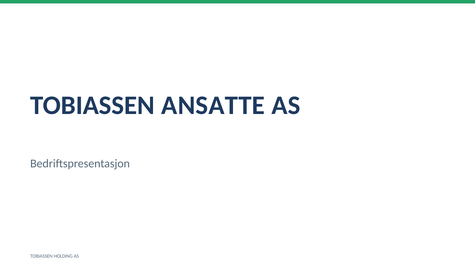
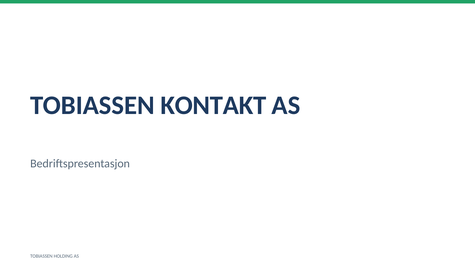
ANSATTE: ANSATTE -> KONTAKT (213, 105)
